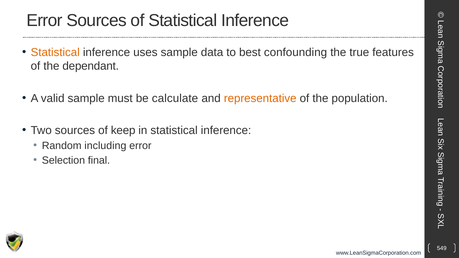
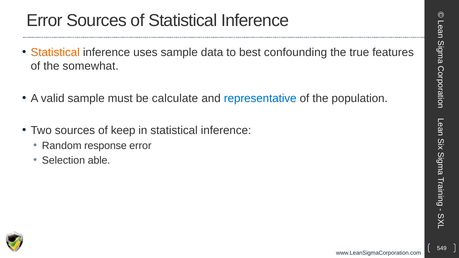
dependant: dependant -> somewhat (91, 66)
representative colour: orange -> blue (260, 98)
including: including -> response (105, 146)
final: final -> able (99, 160)
